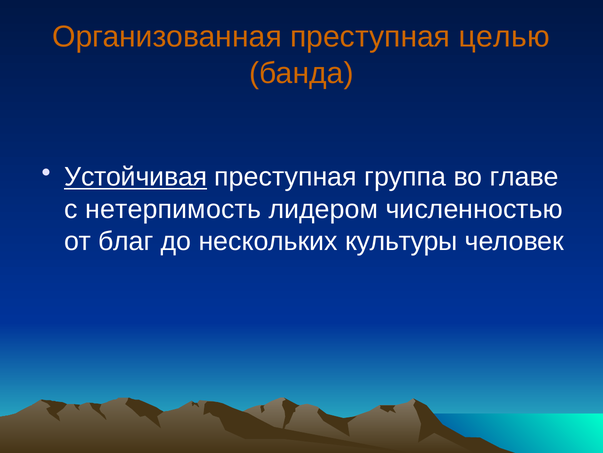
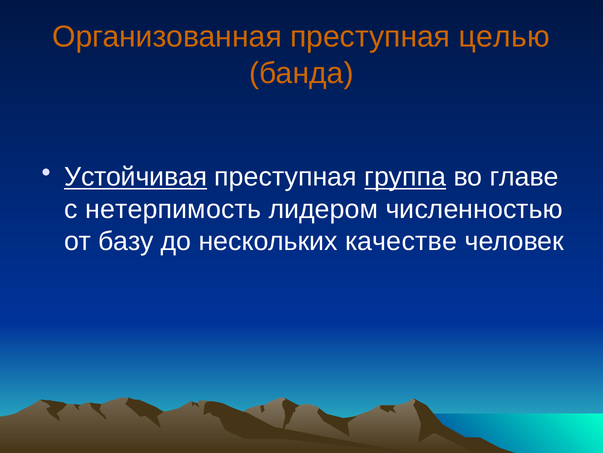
группа underline: none -> present (405, 177)
благ: благ -> базу (126, 241)
культуры: культуры -> качестве (401, 241)
